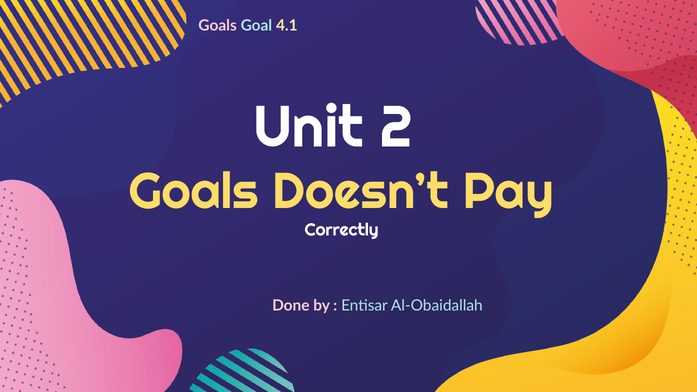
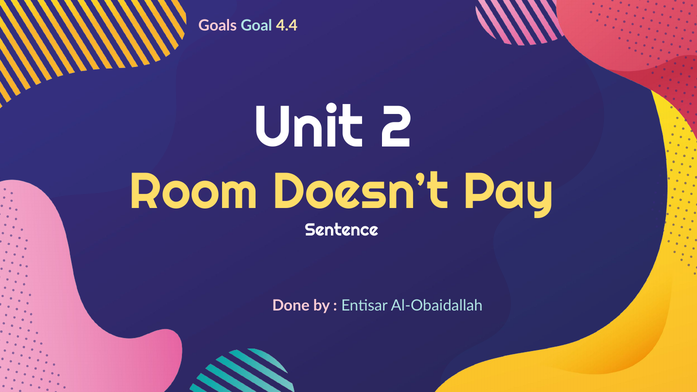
4.1: 4.1 -> 4.4 (287, 25)
Goals: Goals -> Room (194, 192)
Correctly: Correctly -> Sentence (342, 230)
